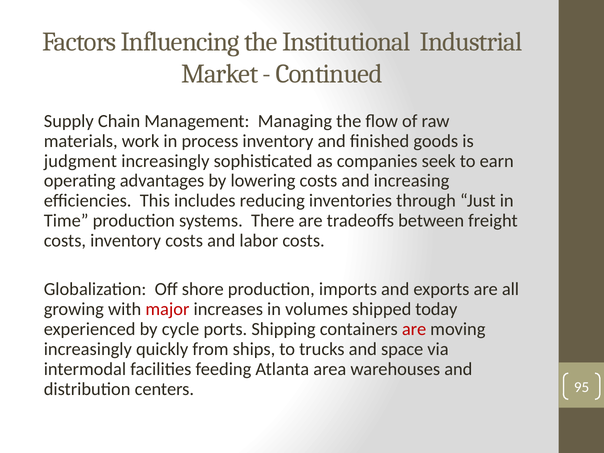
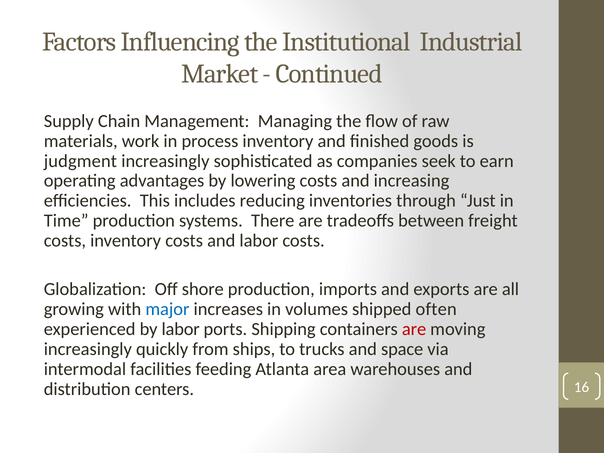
major colour: red -> blue (167, 309)
today: today -> often (436, 309)
by cycle: cycle -> labor (181, 329)
95: 95 -> 16 (582, 387)
